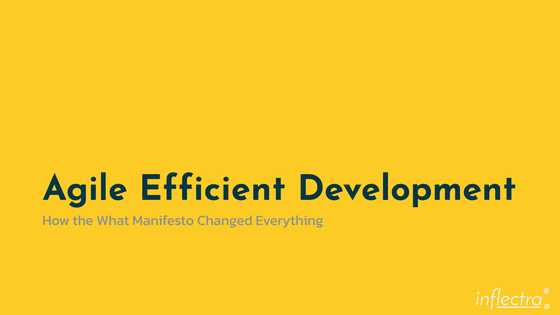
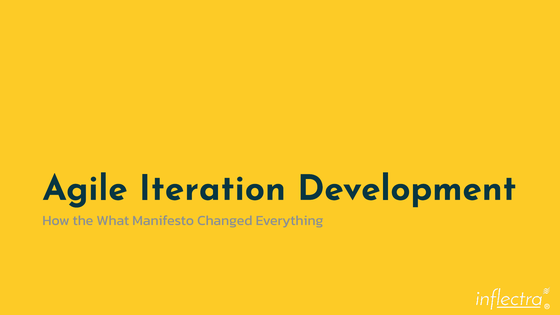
Efficient: Efficient -> Iteration (212, 188)
